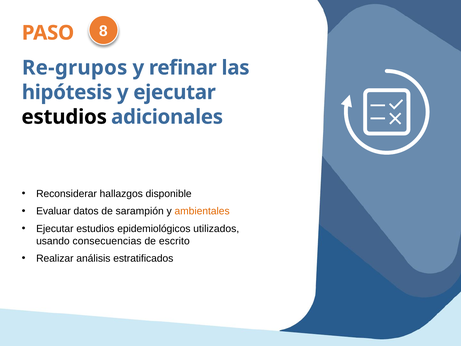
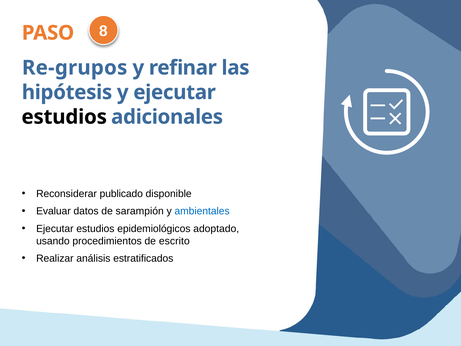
hallazgos: hallazgos -> publicado (121, 194)
ambientales colour: orange -> blue (202, 211)
utilizados: utilizados -> adoptado (216, 229)
consecuencias: consecuencias -> procedimientos (107, 241)
